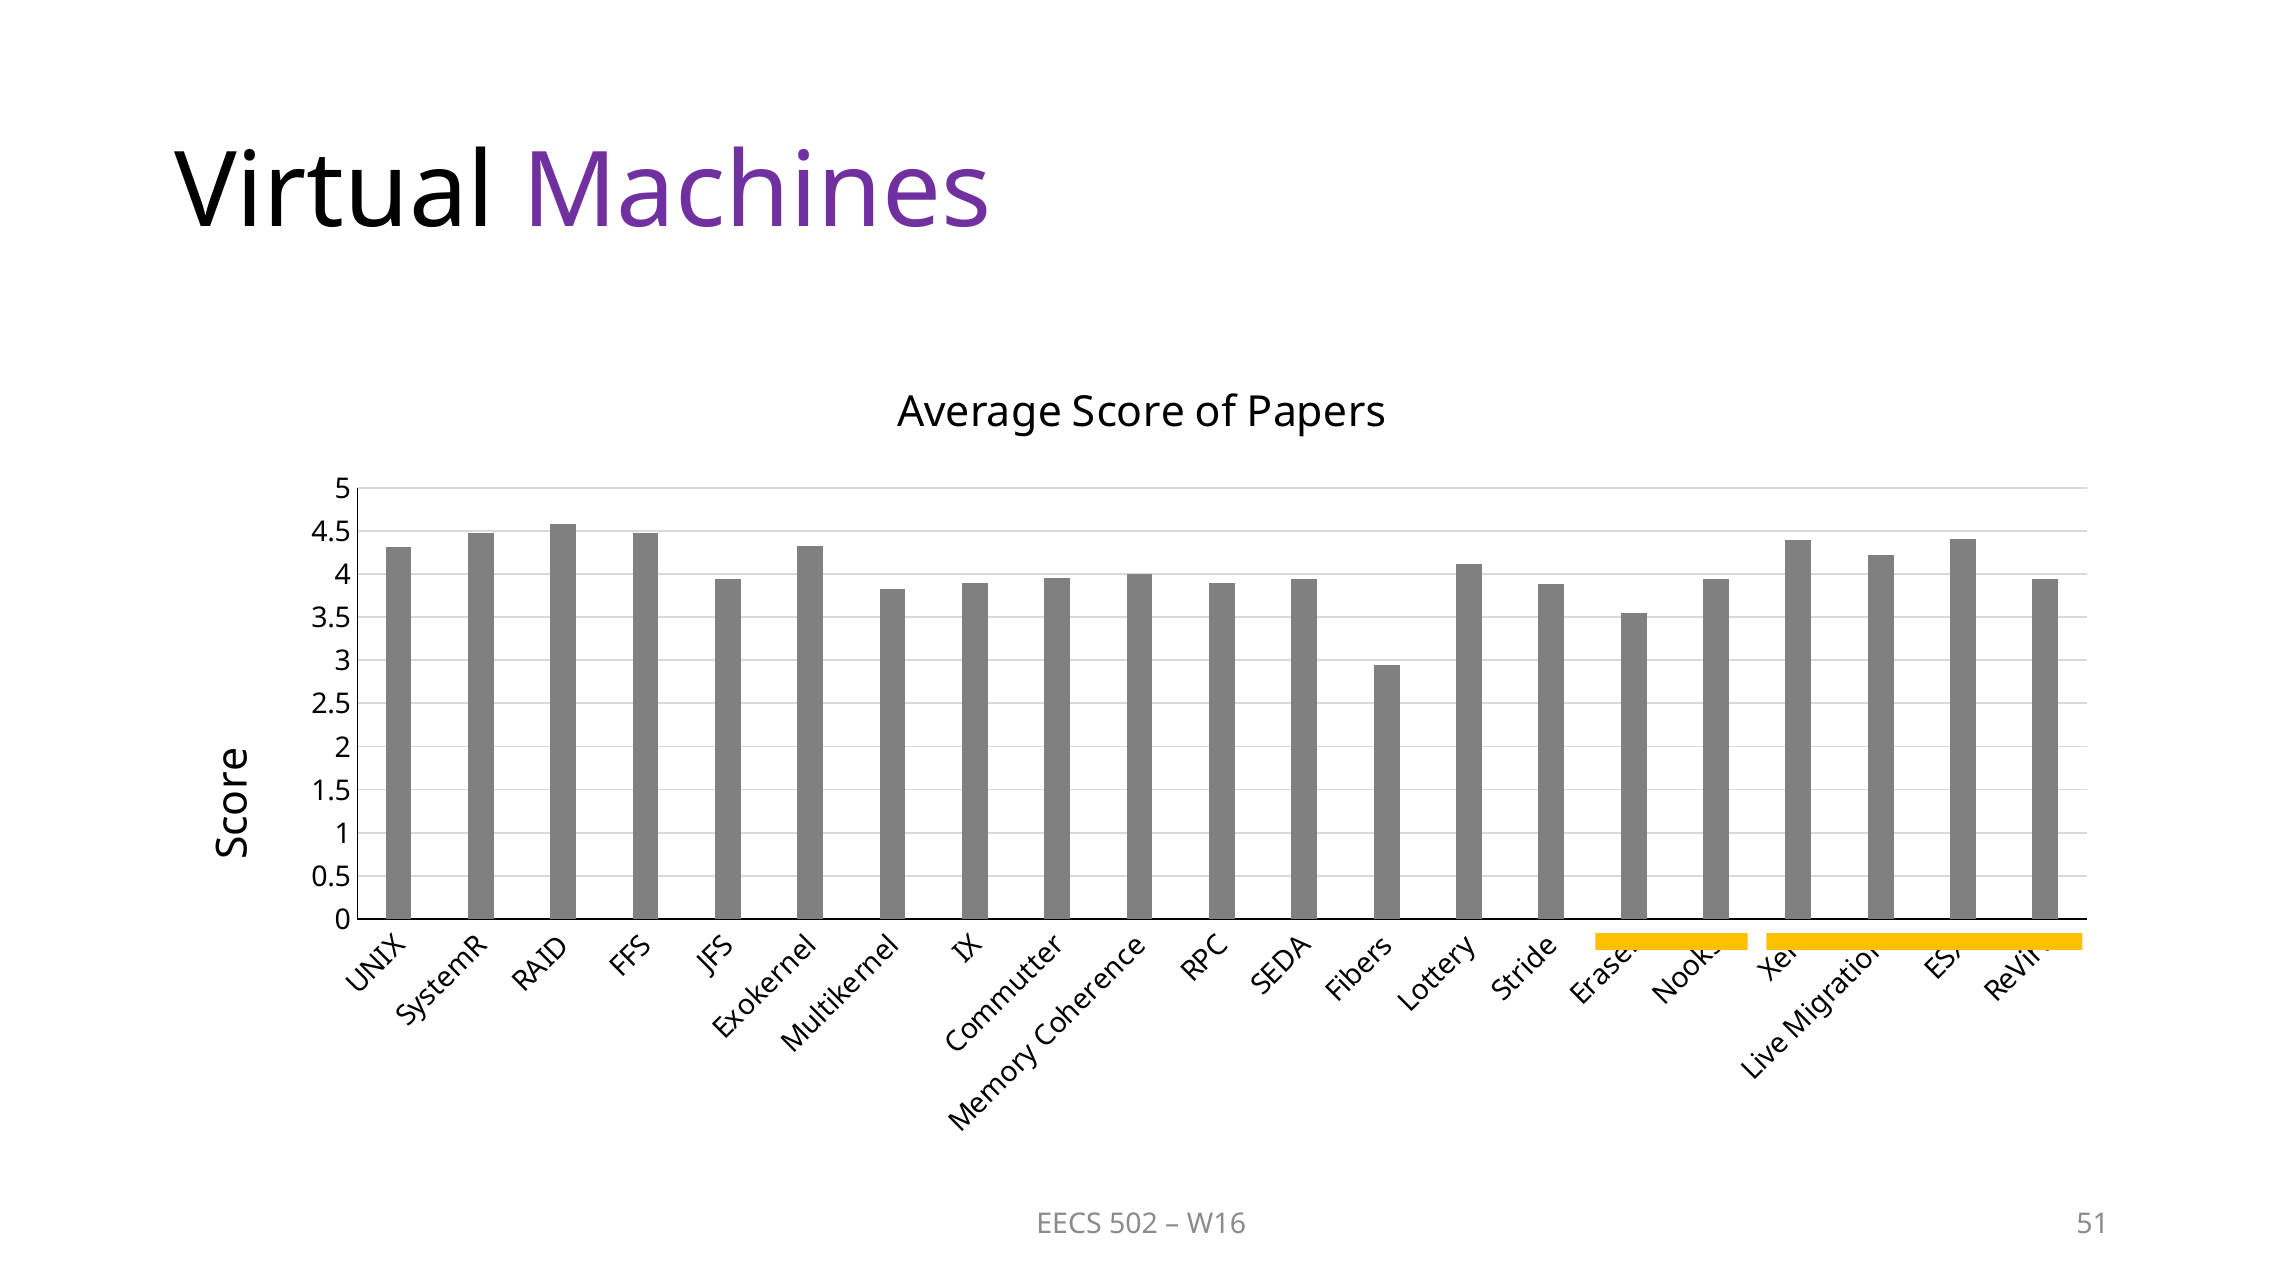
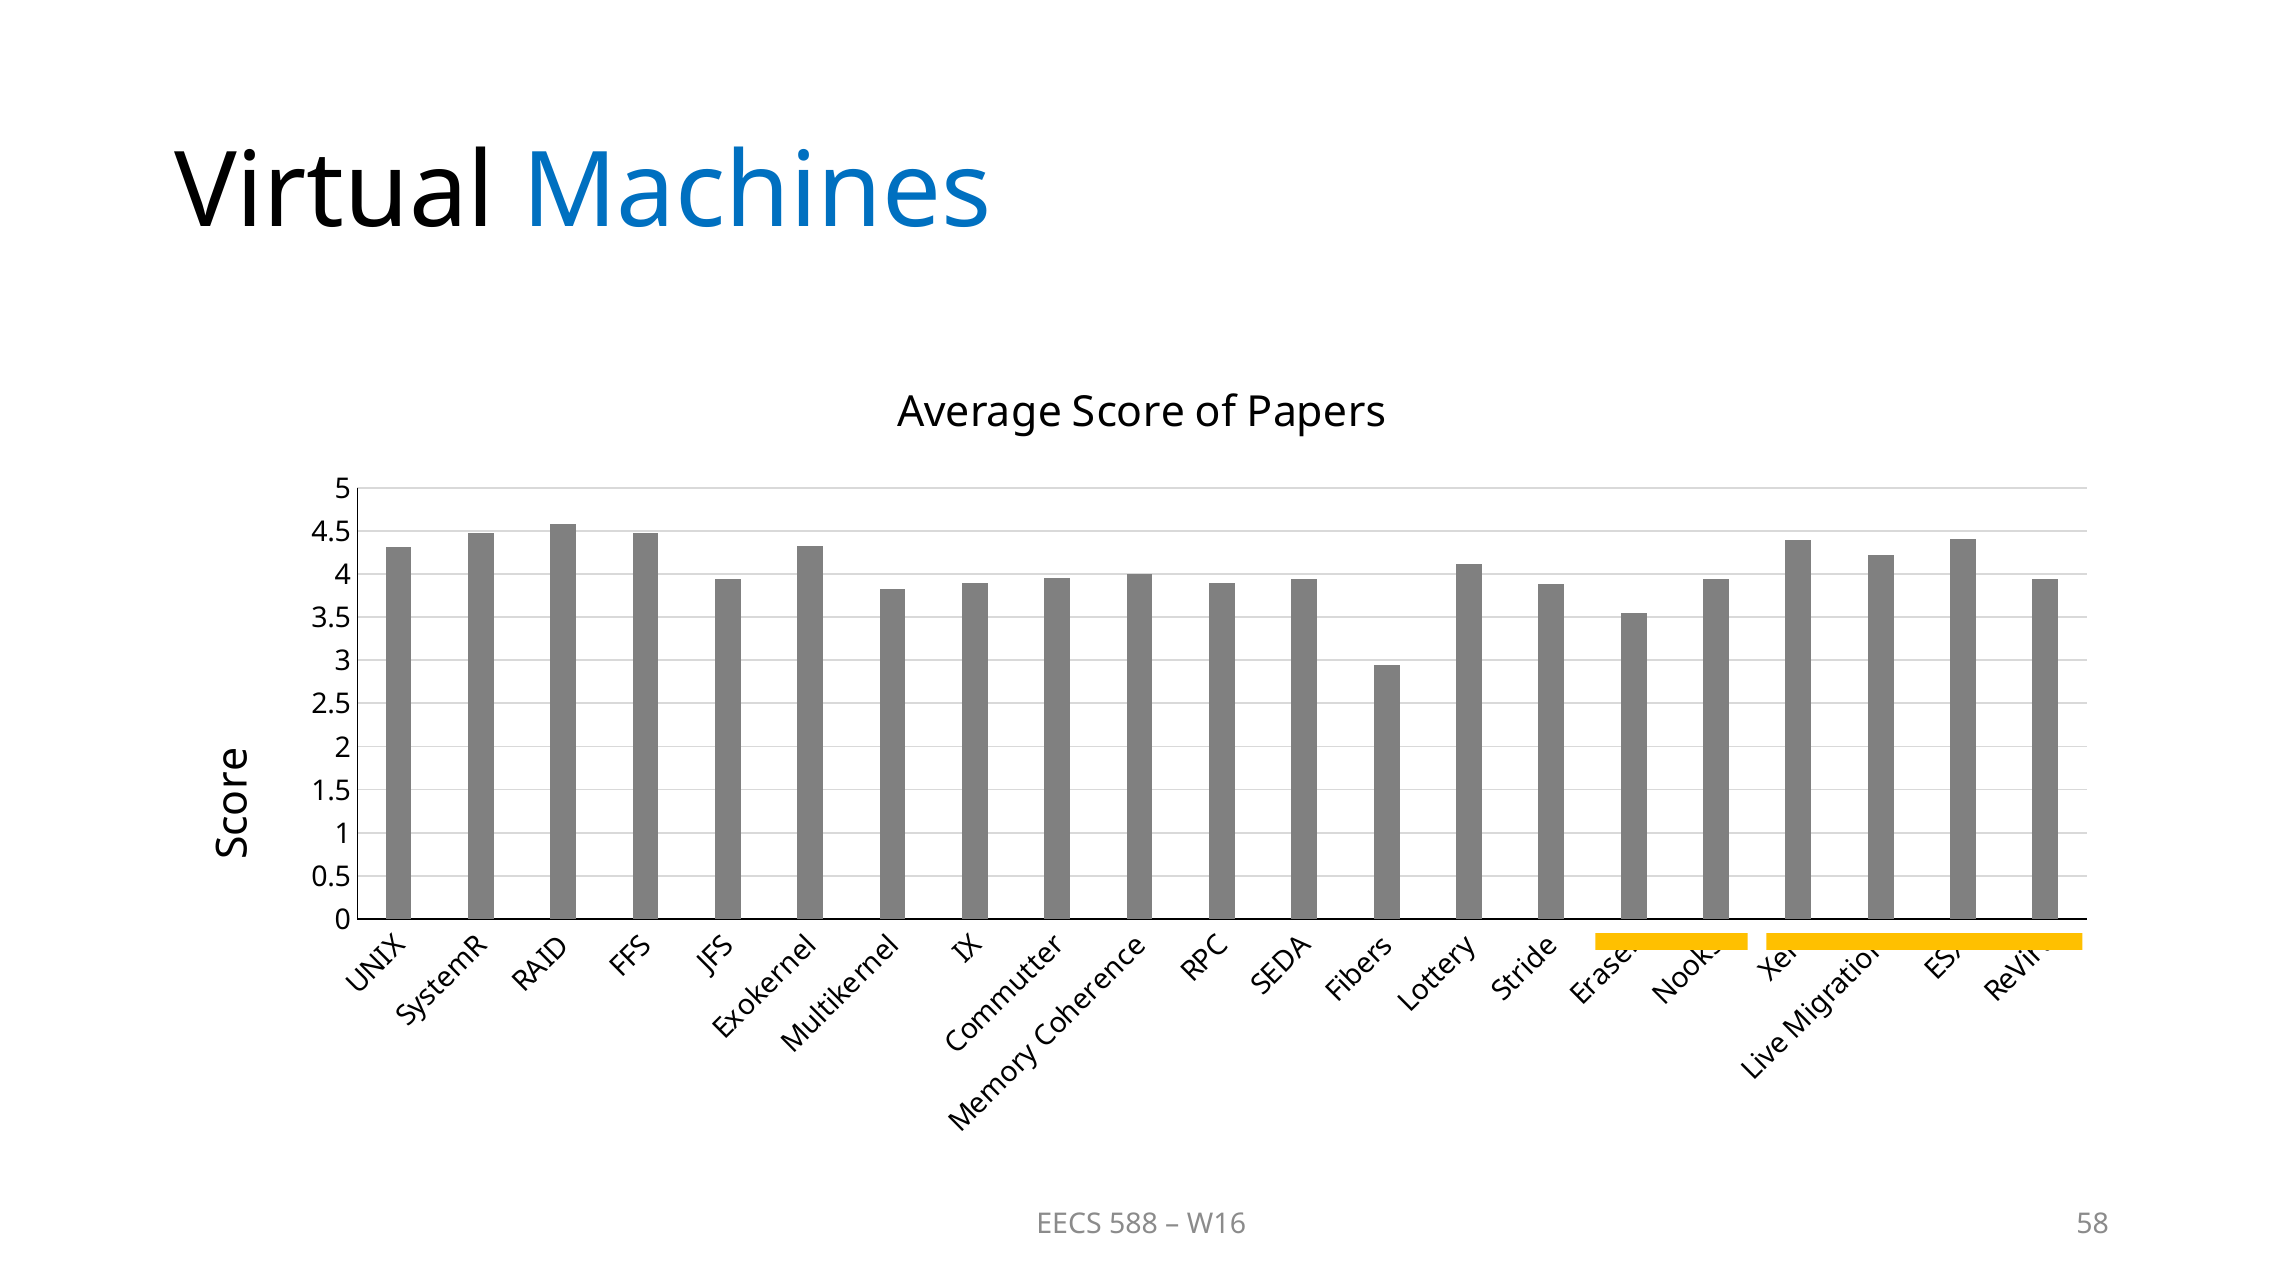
Machines colour: purple -> blue (757, 192)
502: 502 -> 588 (1134, 1224)
51: 51 -> 58 (2093, 1224)
